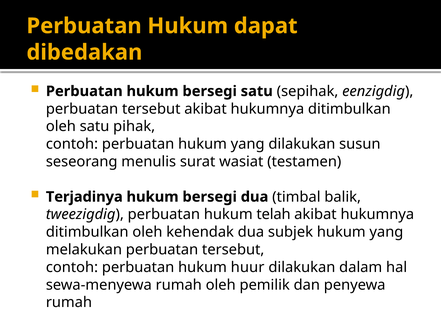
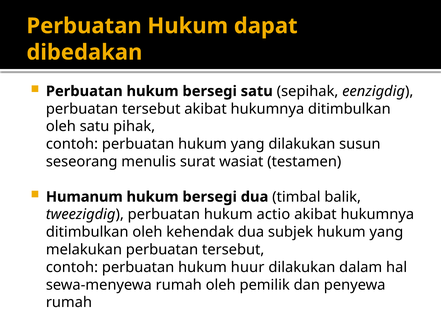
Terjadinya: Terjadinya -> Humanum (84, 197)
telah: telah -> actio (273, 215)
